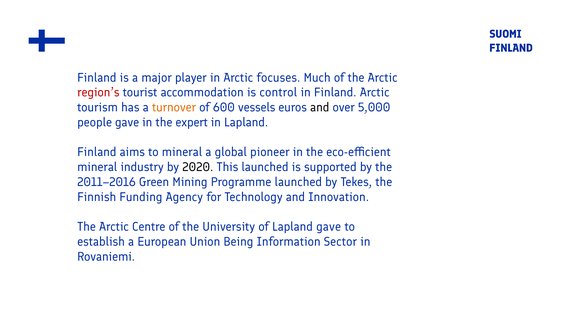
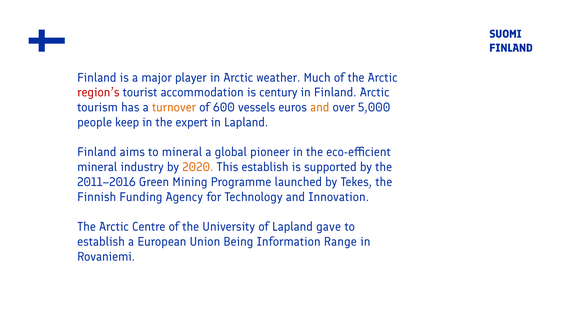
focuses: focuses -> weather (278, 78)
control: control -> century (278, 93)
and colour: black -> orange (320, 108)
people gave: gave -> keep (127, 123)
2020 colour: black -> orange (198, 167)
This launched: launched -> establish (265, 167)
Sector: Sector -> Range (340, 242)
